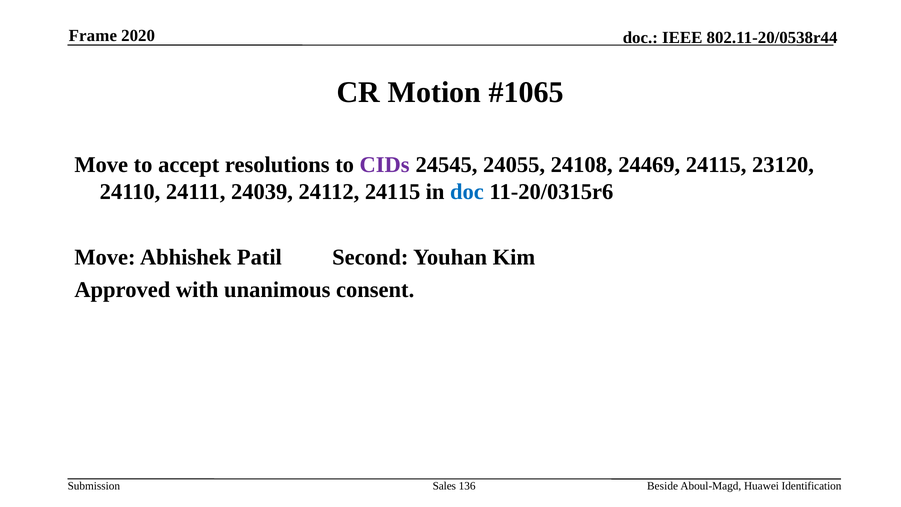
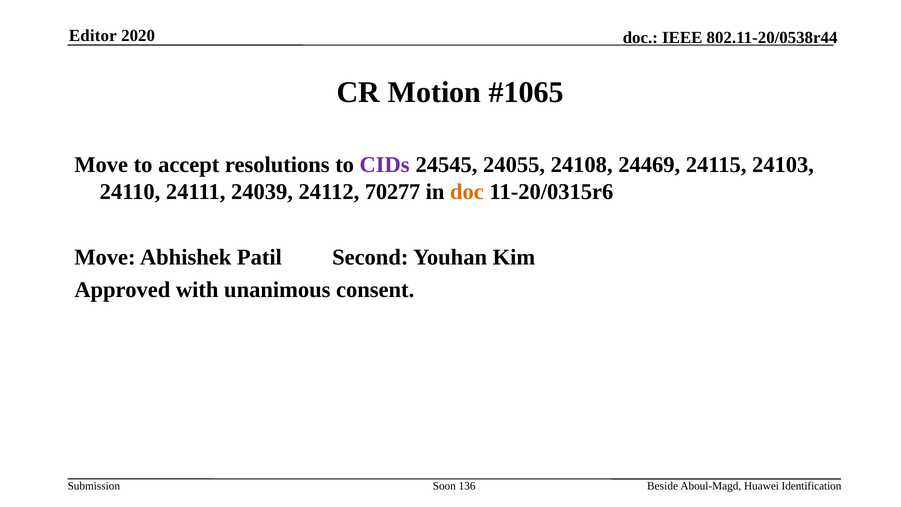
Frame: Frame -> Editor (93, 36)
23120: 23120 -> 24103 (783, 165)
24112 24115: 24115 -> 70277 (393, 192)
doc colour: blue -> orange (467, 192)
Sales: Sales -> Soon (444, 486)
